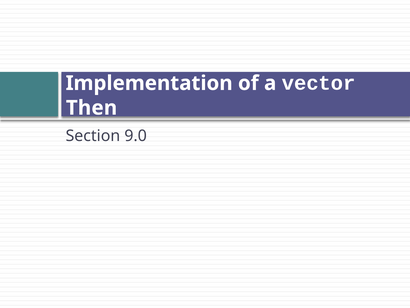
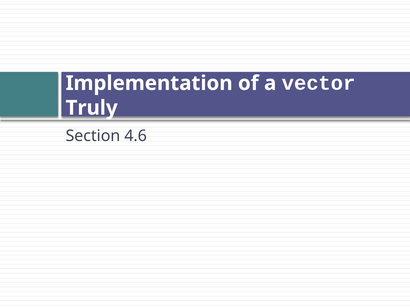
Then: Then -> Truly (92, 108)
9.0: 9.0 -> 4.6 (136, 136)
